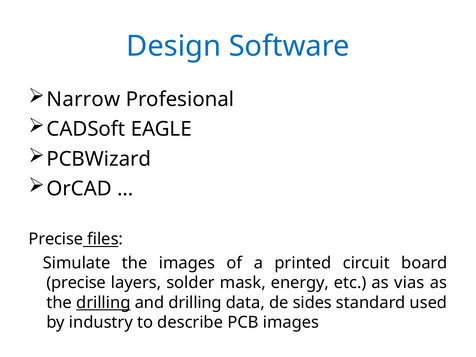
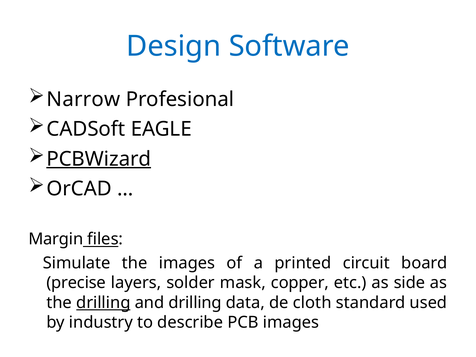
PCBWizard underline: none -> present (99, 159)
Precise: Precise -> Margin (56, 239)
energy: energy -> copper (300, 283)
vias: vias -> side (409, 283)
sides: sides -> cloth (312, 303)
